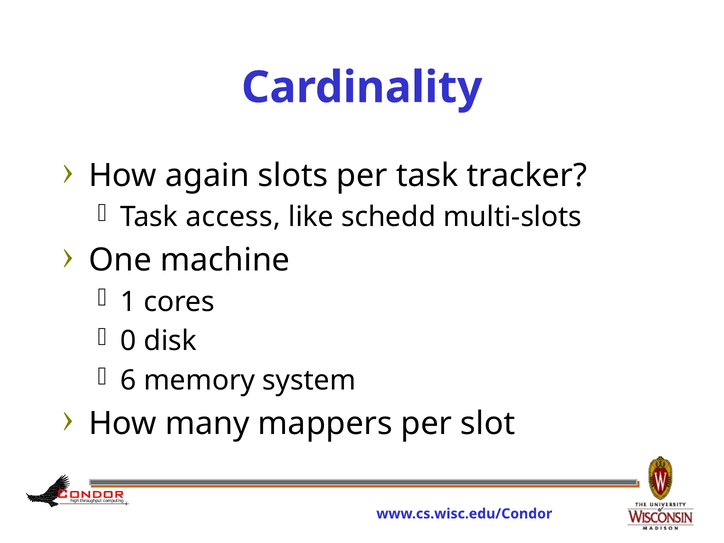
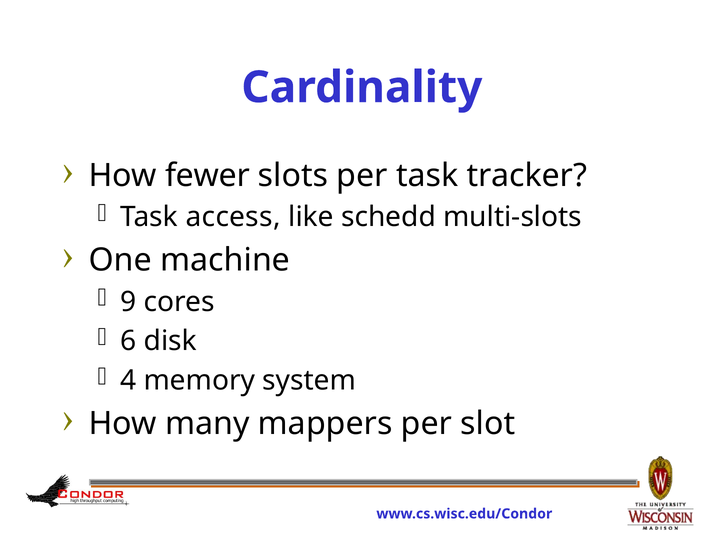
again: again -> fewer (207, 176)
1: 1 -> 9 (128, 302)
0: 0 -> 6 (128, 341)
6: 6 -> 4 (128, 381)
